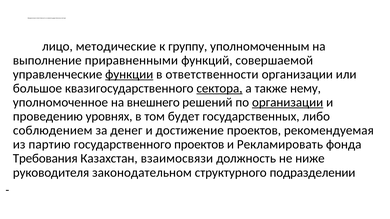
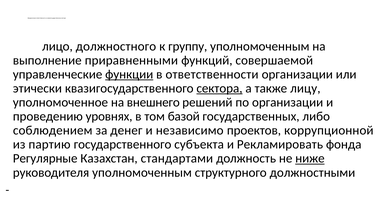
методические: методические -> должностного (116, 46)
большое: большое -> этически (37, 88)
нему: нему -> лицу (305, 88)
организации underline: present -> none (288, 103)
будет: будет -> базой (184, 117)
достижение: достижение -> независимо (190, 131)
рекомендуемая: рекомендуемая -> коррупционной (329, 131)
государственного проектов: проектов -> субъекта (199, 145)
Требования: Требования -> Регулярные (45, 159)
взаимосвязи: взаимосвязи -> стандартами (177, 159)
ниже underline: none -> present (310, 159)
руководителя законодательном: законодательном -> уполномоченным (142, 173)
подразделении: подразделении -> должностными (312, 173)
